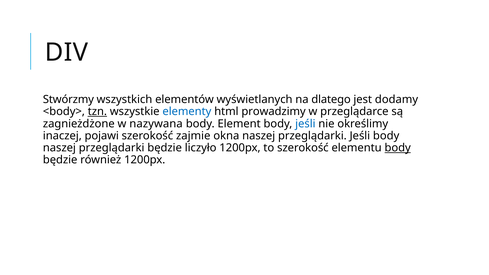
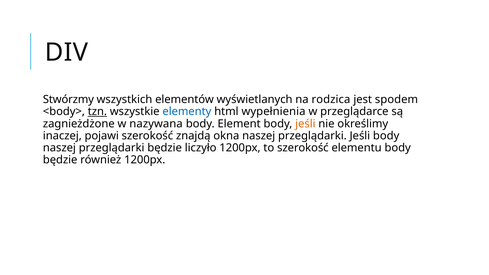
dlatego: dlatego -> rodzica (331, 99)
dodamy: dodamy -> spodem (396, 99)
prowadzimy: prowadzimy -> wypełnienia (273, 112)
jeśli colour: blue -> orange (305, 124)
zajmie: zajmie -> znajdą (193, 136)
body underline: present -> none (398, 148)
